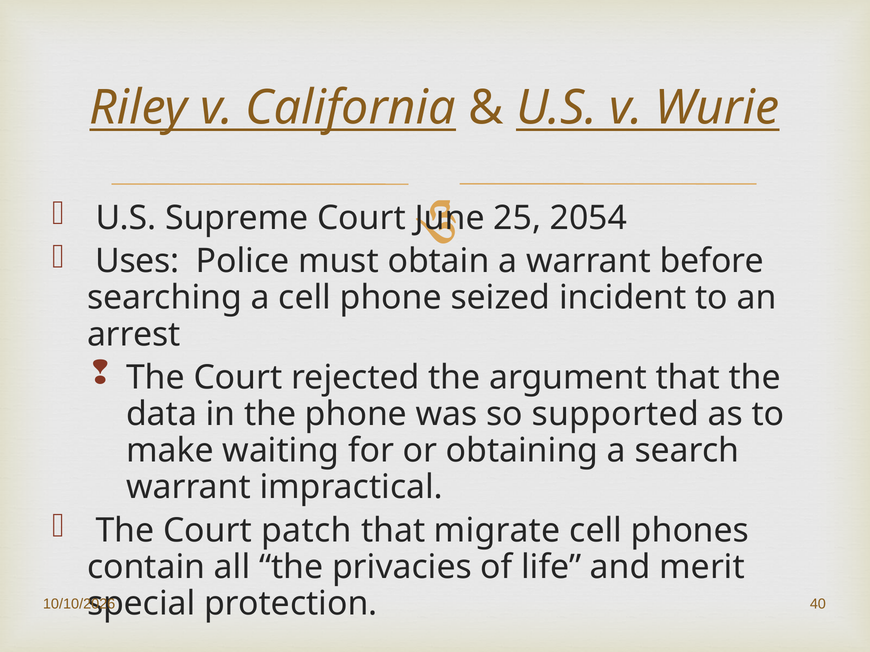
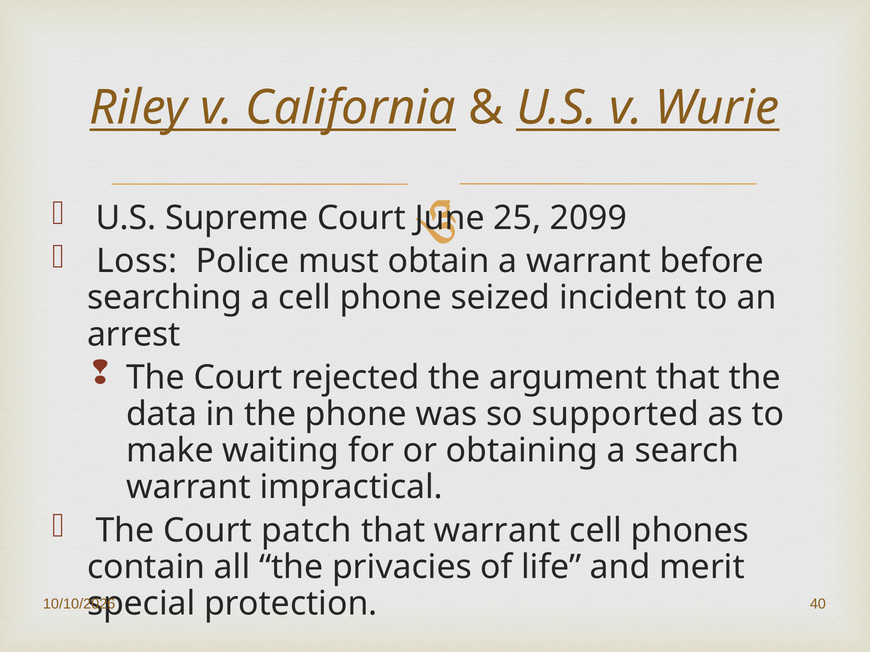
2054: 2054 -> 2099 (588, 218)
Uses: Uses -> Loss (137, 262)
that migrate: migrate -> warrant (497, 531)
